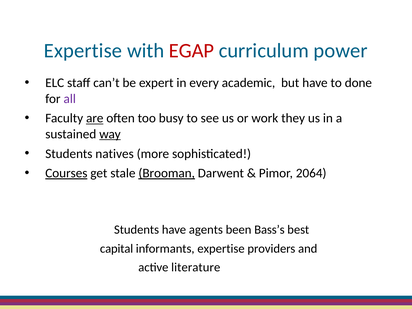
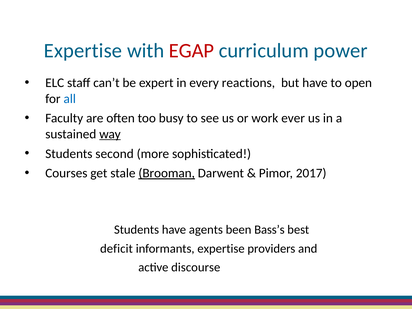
academic: academic -> reactions (248, 83)
done: done -> open (358, 83)
all colour: purple -> blue (70, 99)
are underline: present -> none (95, 118)
they: they -> ever (293, 118)
natives: natives -> second (115, 154)
Courses underline: present -> none (66, 173)
2064: 2064 -> 2017 (311, 173)
capital: capital -> deficit (116, 249)
literature: literature -> discourse (196, 267)
